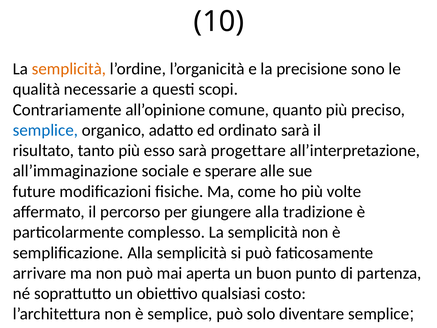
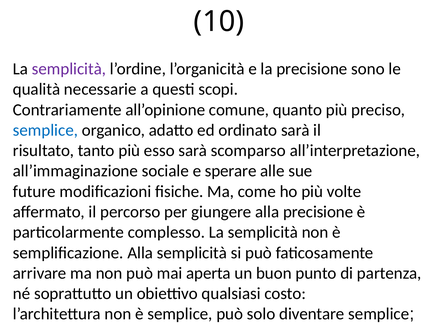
semplicità colour: orange -> purple (69, 69)
progettare: progettare -> scomparso (248, 151)
alla tradizione: tradizione -> precisione (318, 212)
